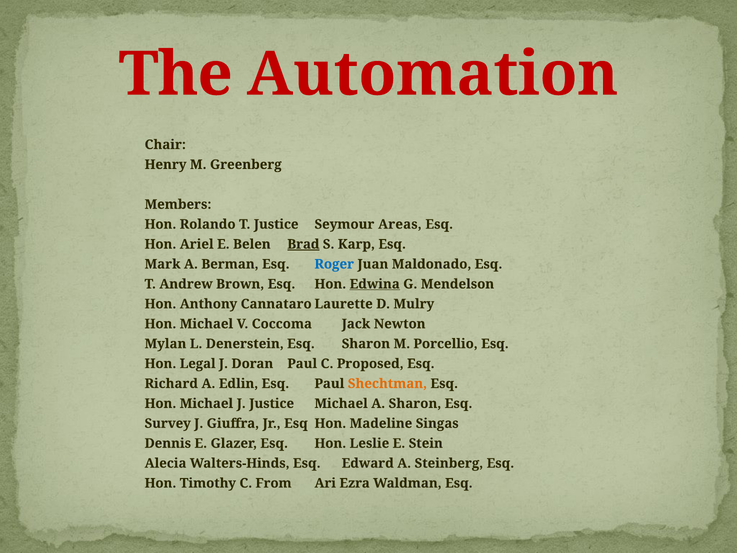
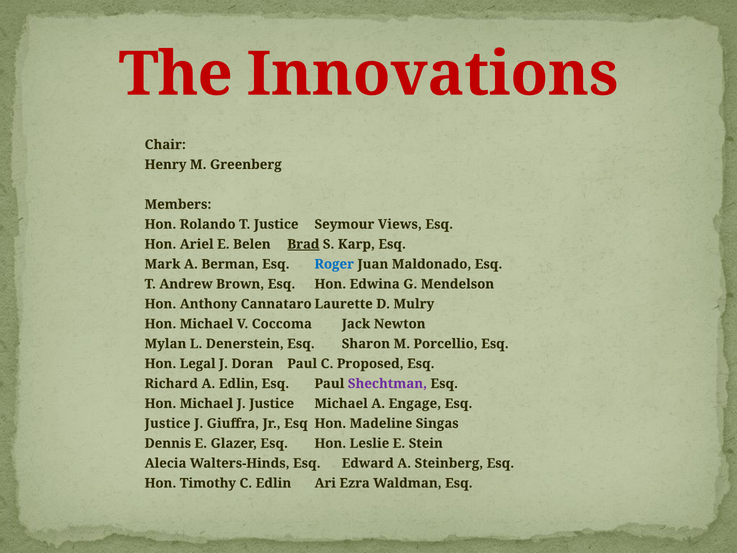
Automation: Automation -> Innovations (433, 74)
Areas: Areas -> Views (400, 224)
Edwina underline: present -> none (375, 284)
Shechtman colour: orange -> purple (387, 383)
A Sharon: Sharon -> Engage (415, 403)
Survey: Survey -> Justice (168, 423)
C From: From -> Edlin (273, 483)
